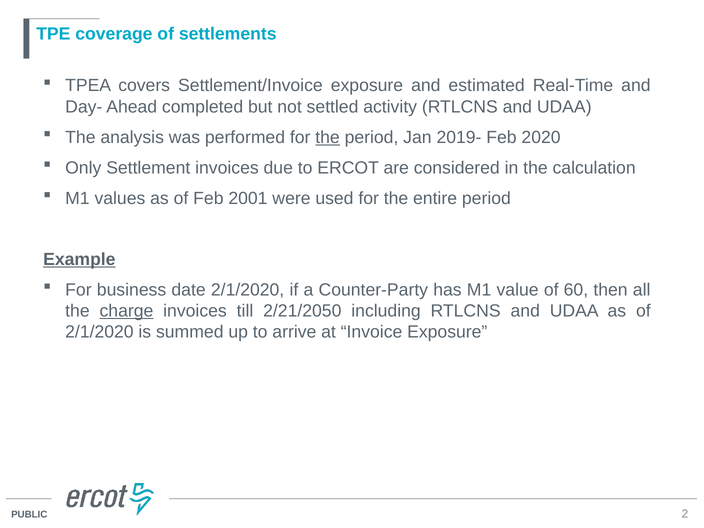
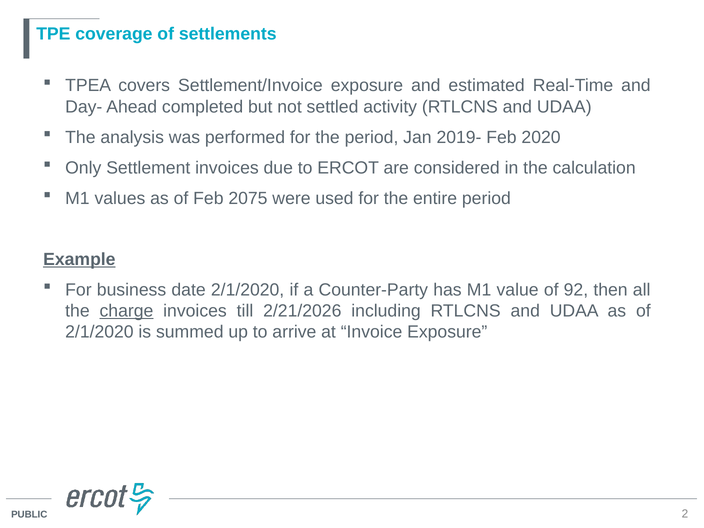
the underline: present -> none (328, 137)
2001: 2001 -> 2075 (248, 198)
60: 60 -> 92 (576, 290)
2/21/2050: 2/21/2050 -> 2/21/2026 (302, 311)
